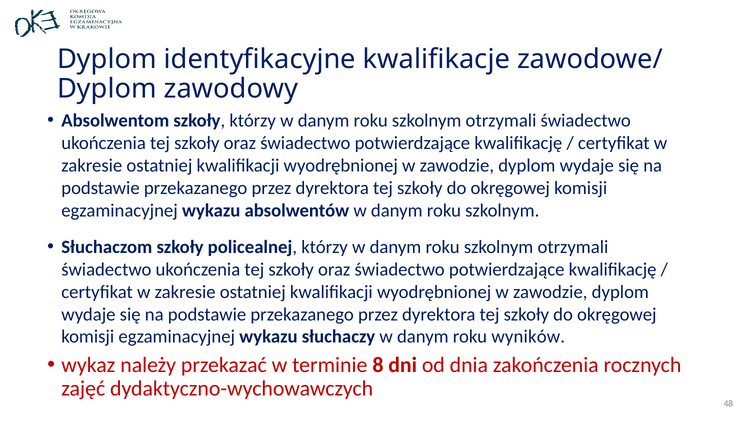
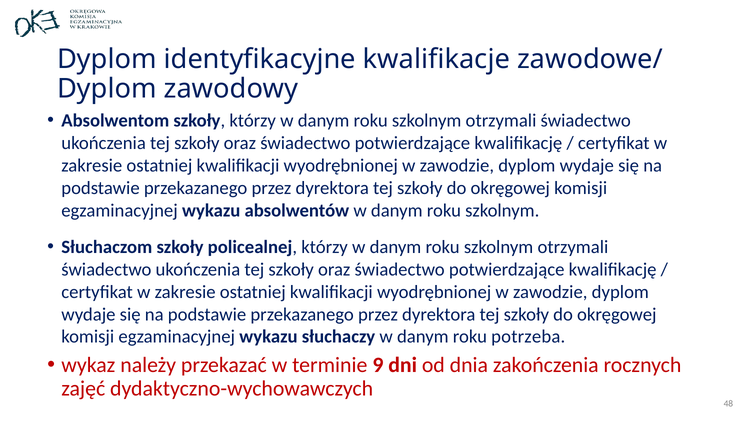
wyników: wyników -> potrzeba (528, 337)
8: 8 -> 9 (378, 365)
